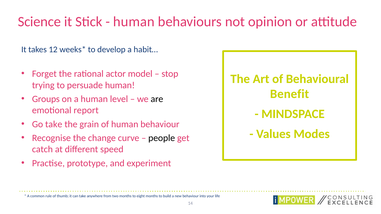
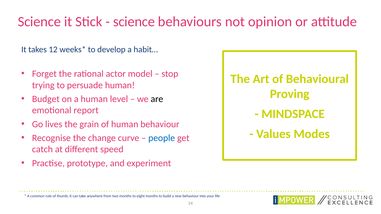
human: human -> science (134, 22)
Benefit: Benefit -> Proving (290, 94)
Groups: Groups -> Budget (46, 99)
Go take: take -> lives (54, 124)
people colour: black -> blue (162, 138)
